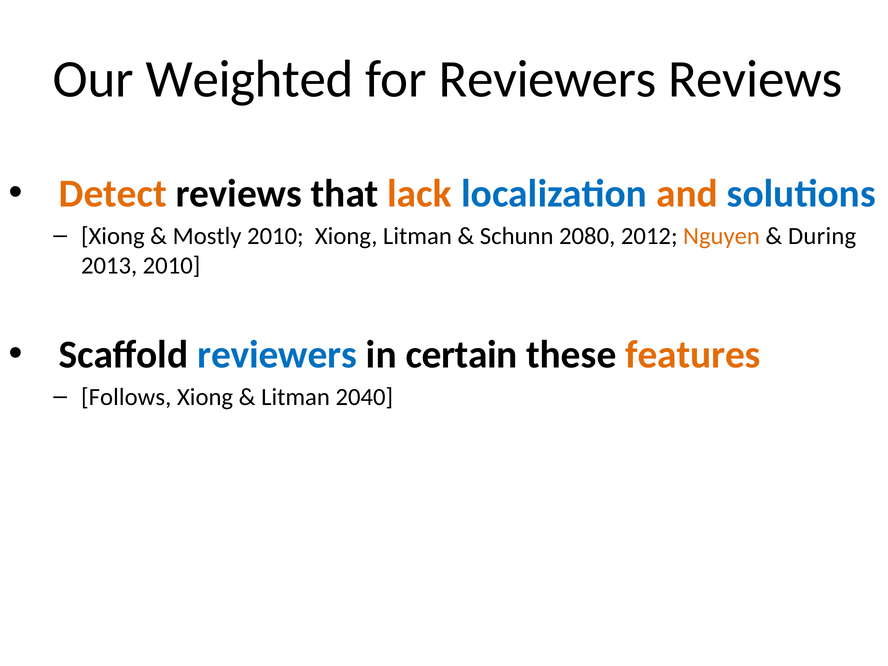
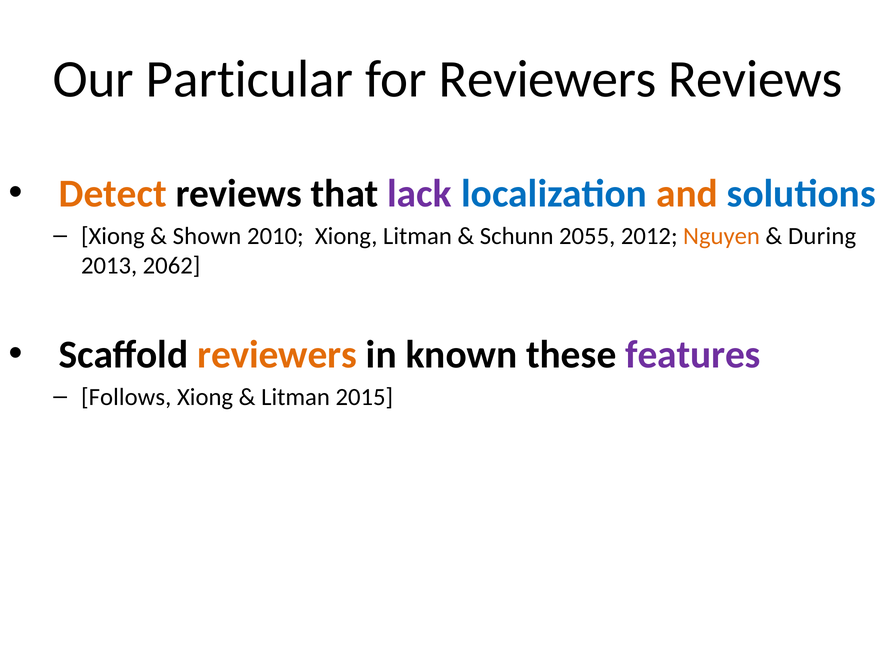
Weighted: Weighted -> Particular (250, 79)
lack colour: orange -> purple (420, 194)
Mostly: Mostly -> Shown (207, 236)
2080: 2080 -> 2055 (587, 236)
2013 2010: 2010 -> 2062 (172, 266)
reviewers colour: blue -> orange (277, 355)
certain: certain -> known (461, 355)
features colour: orange -> purple (693, 355)
2040: 2040 -> 2015 (364, 397)
